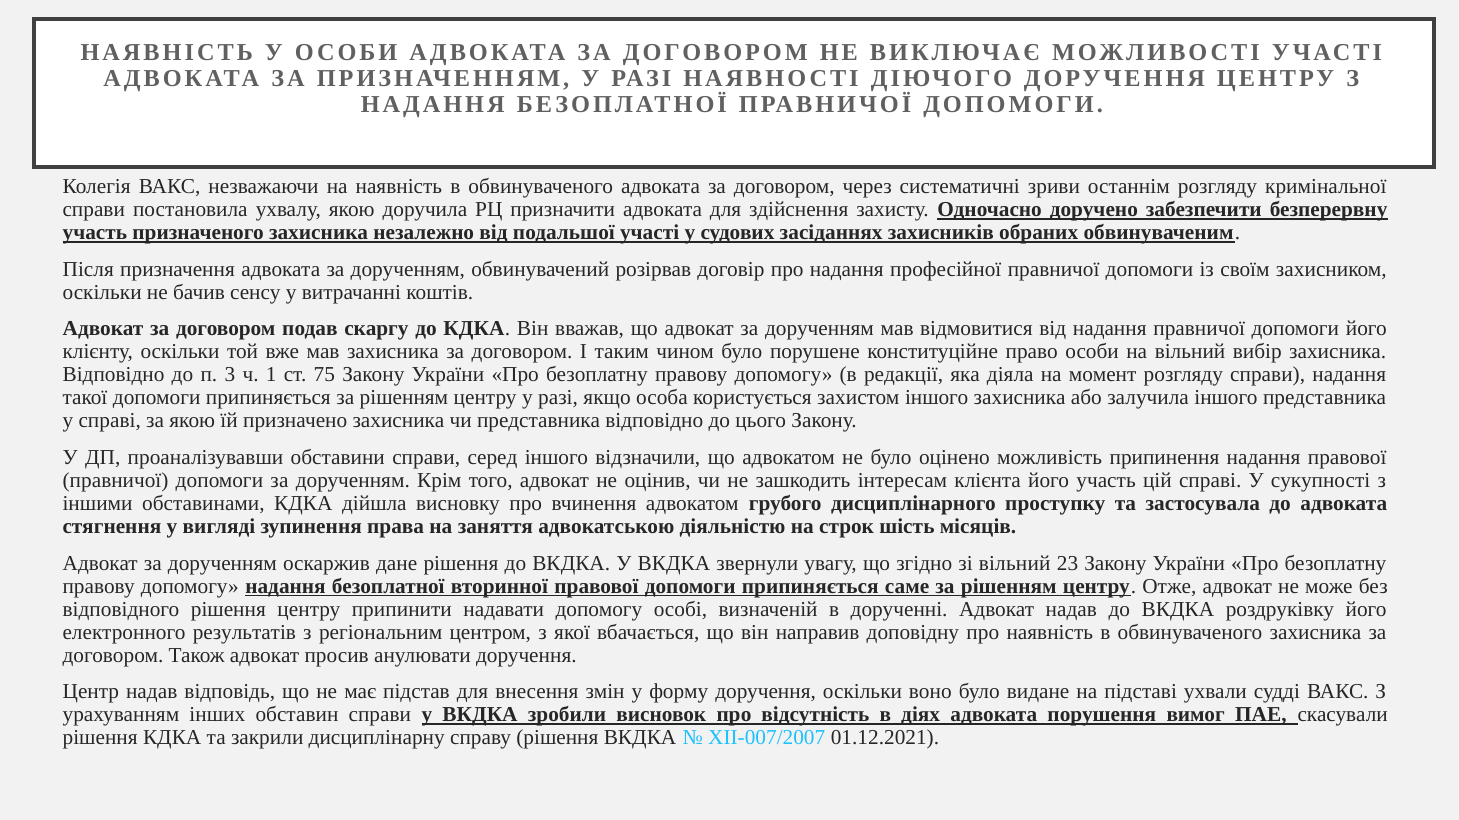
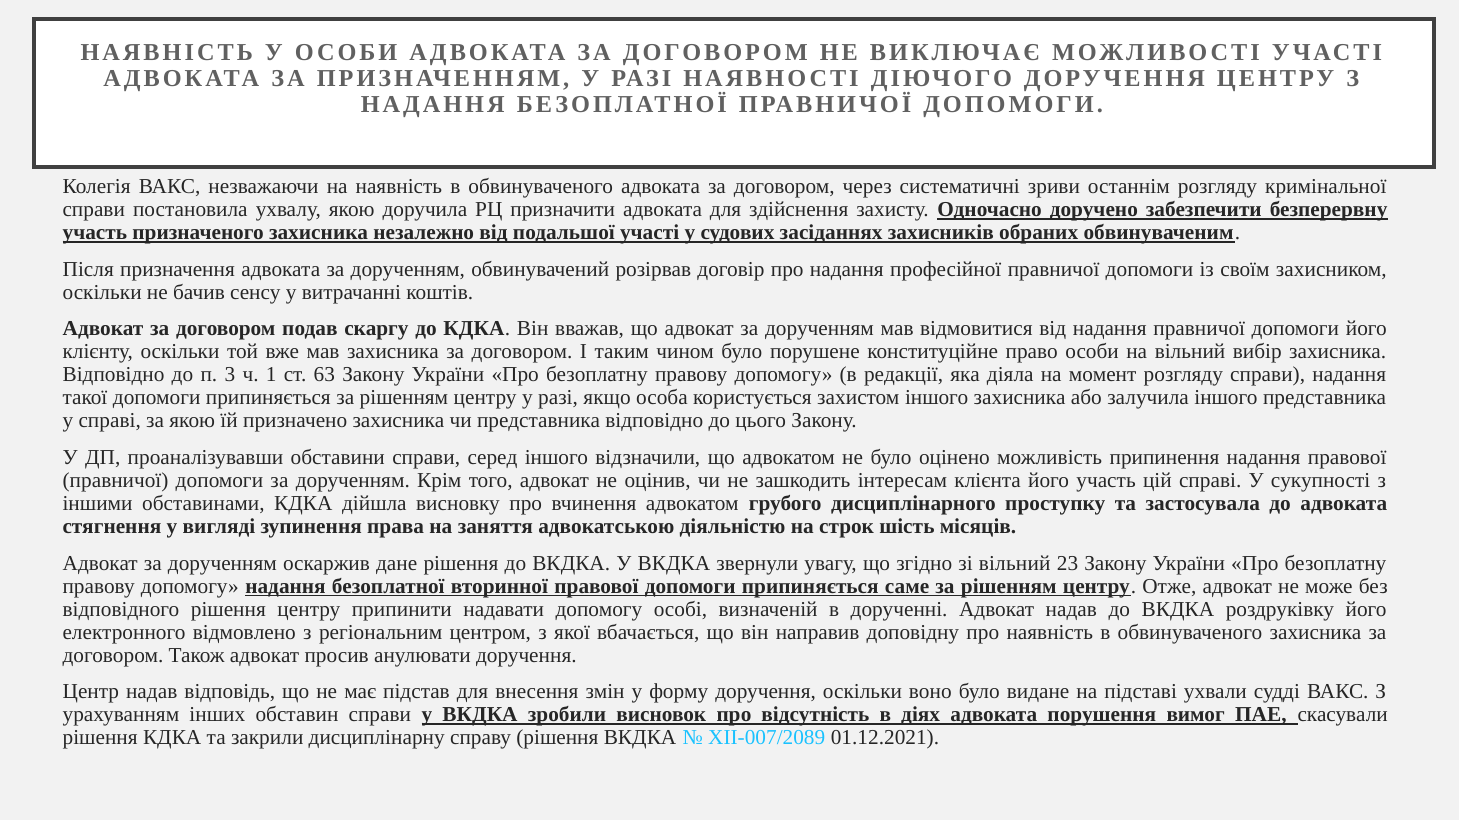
75: 75 -> 63 (324, 375)
результатів: результатів -> відмовлено (244, 633)
ХІІ-007/2007: ХІІ-007/2007 -> ХІІ-007/2089 (767, 738)
